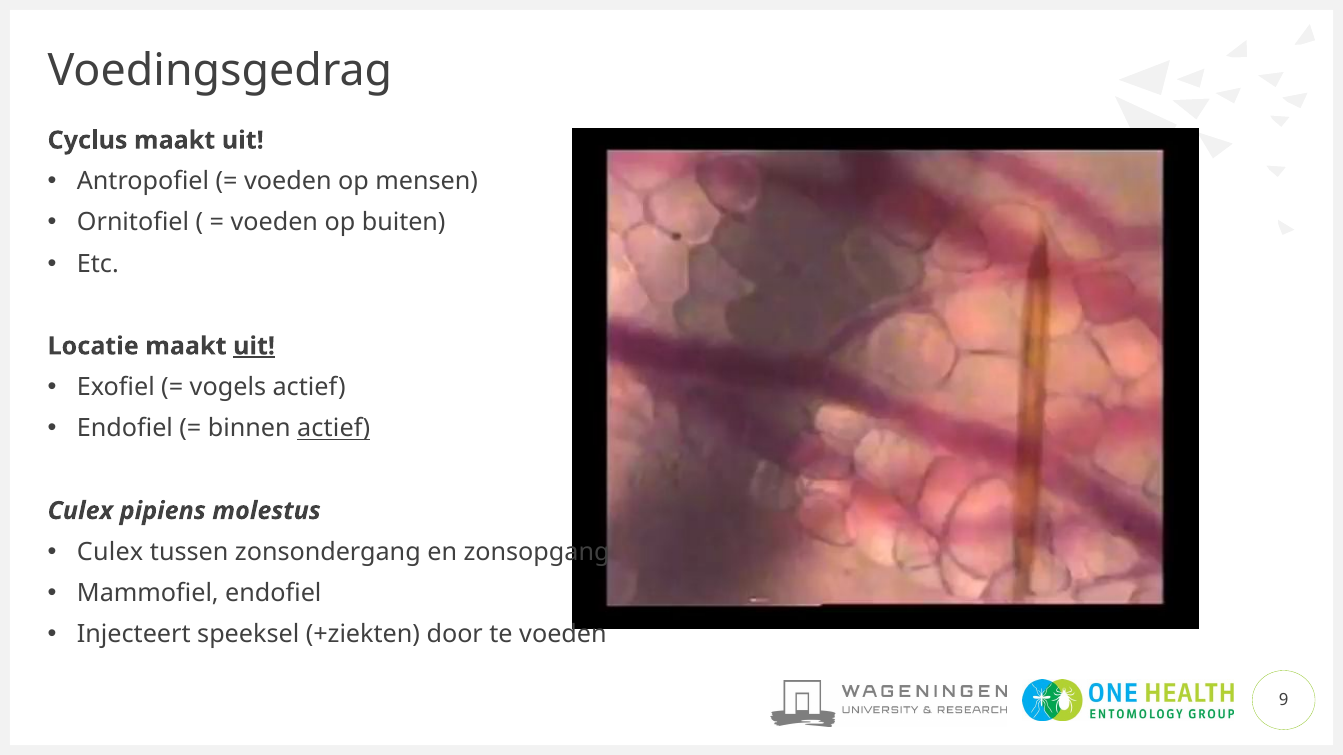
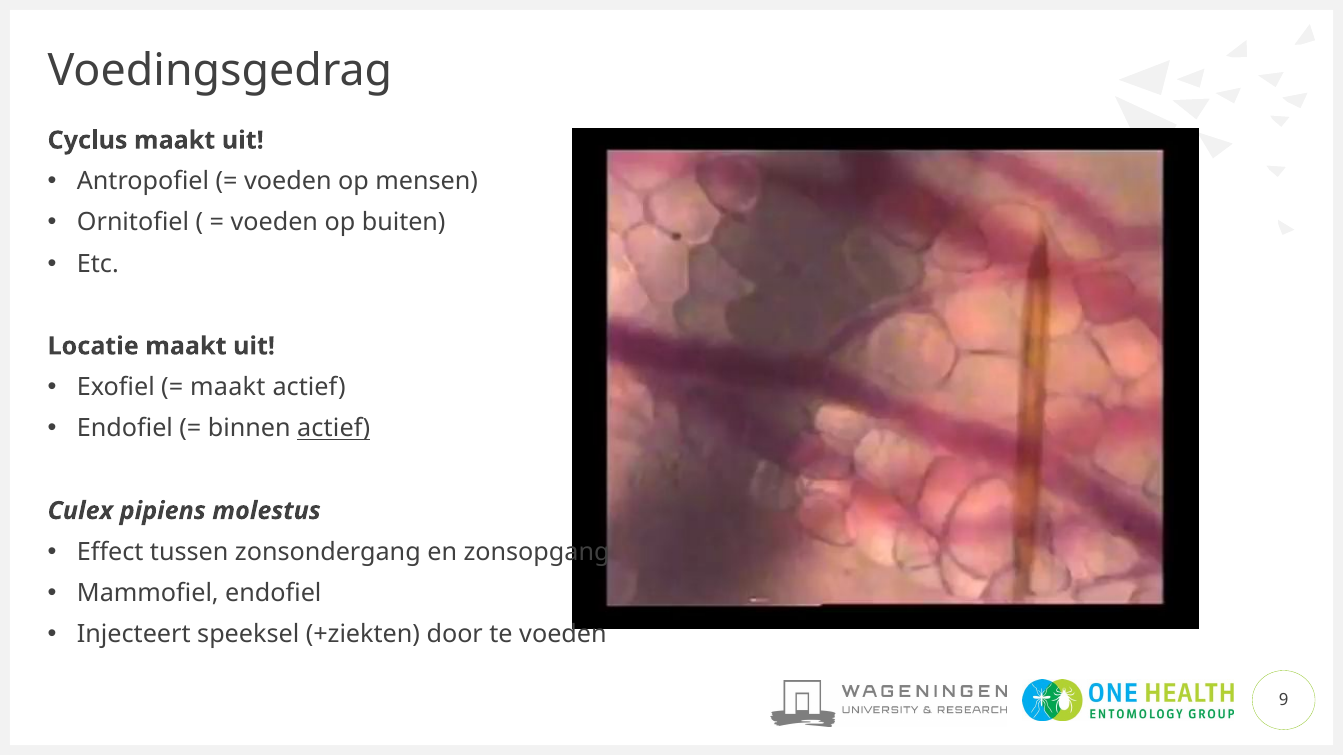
uit underline: present -> none (254, 346)
vogels: vogels -> maakt (228, 388)
Culex: Culex -> Effect (110, 552)
